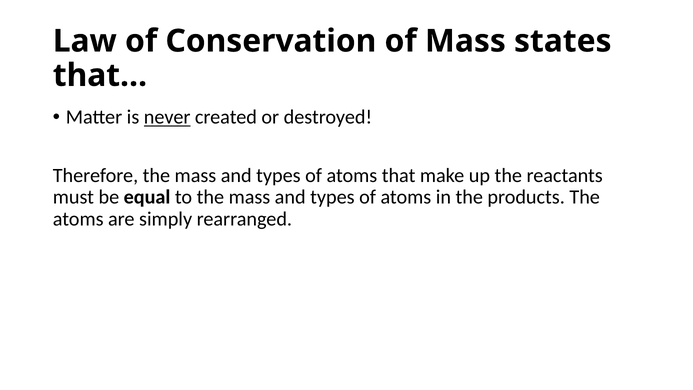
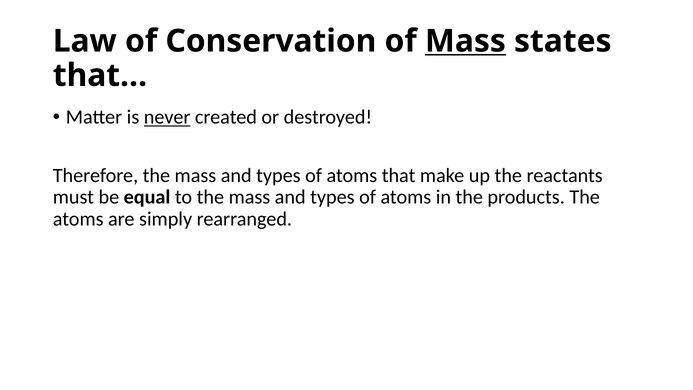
Mass underline: none -> present (465, 41)
